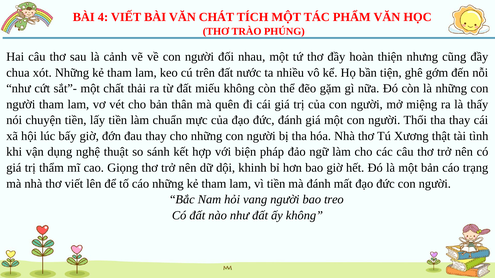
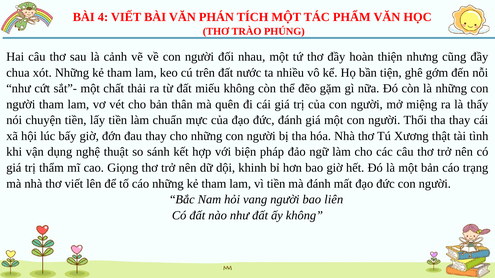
CHÁT: CHÁT -> PHÁN (216, 17)
treo: treo -> liên (334, 200)
